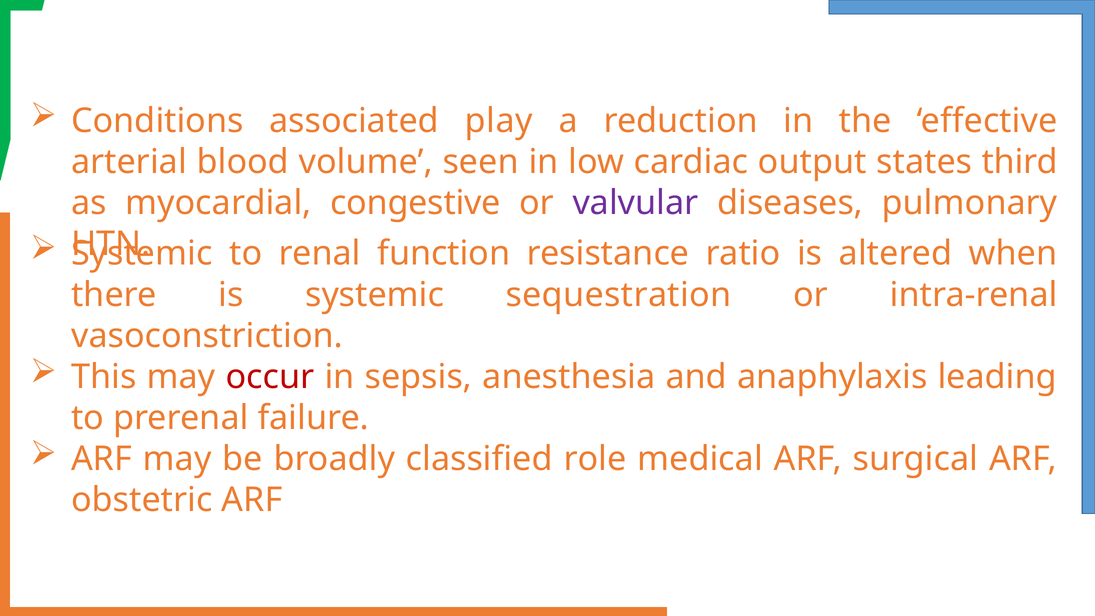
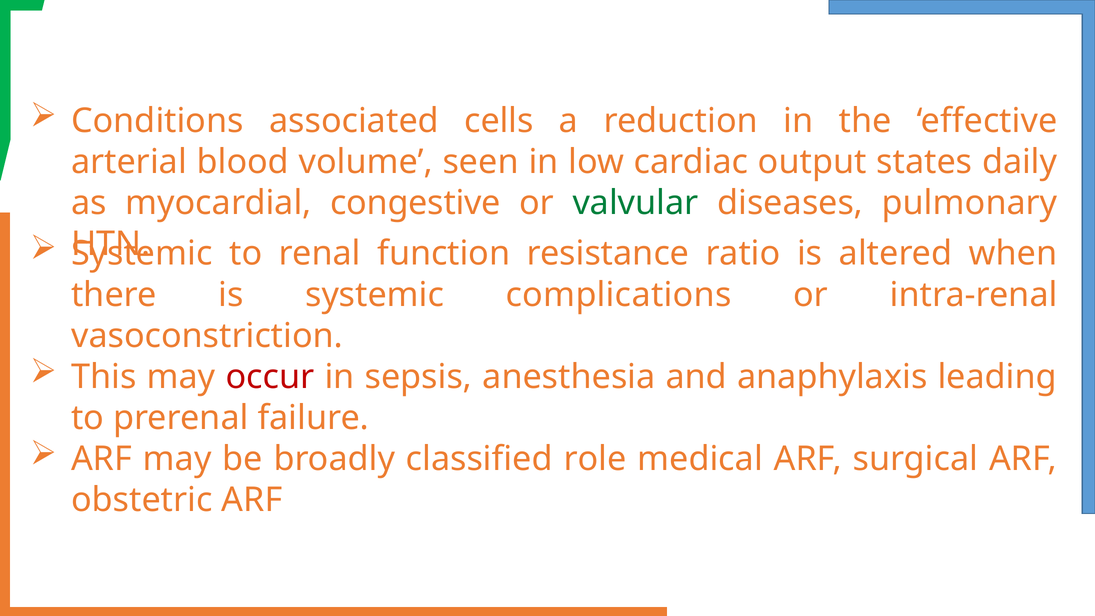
play: play -> cells (499, 121)
third: third -> daily (1020, 162)
valvular colour: purple -> green (636, 203)
sequestration: sequestration -> complications (619, 295)
